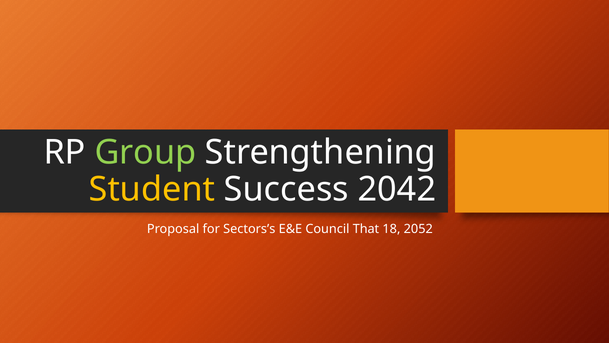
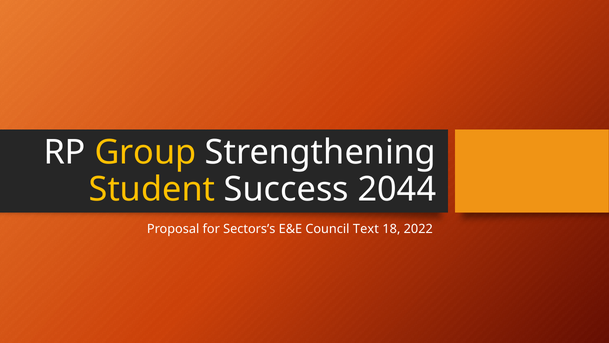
Group colour: light green -> yellow (145, 152)
2042: 2042 -> 2044 (397, 189)
That: That -> Text (366, 229)
2052: 2052 -> 2022 (418, 229)
